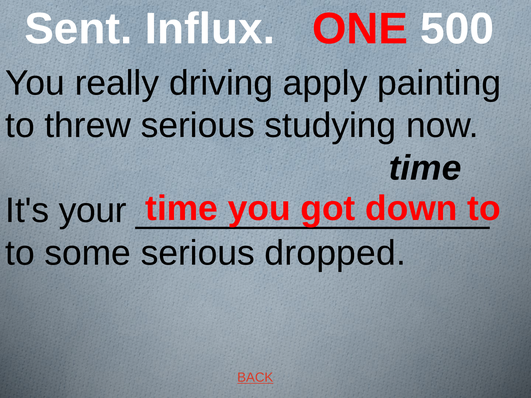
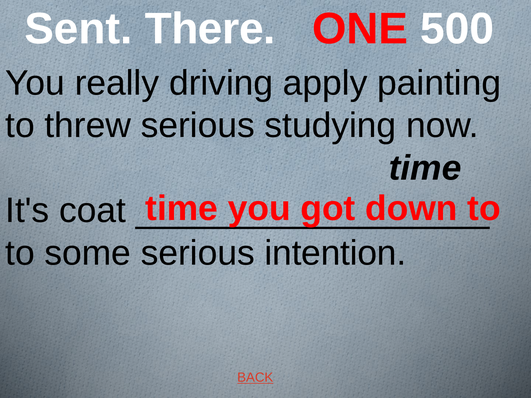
Influx: Influx -> There (210, 29)
your: your -> coat (92, 211)
dropped: dropped -> intention (335, 253)
